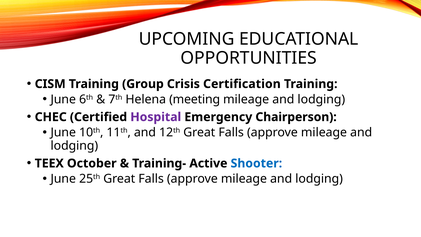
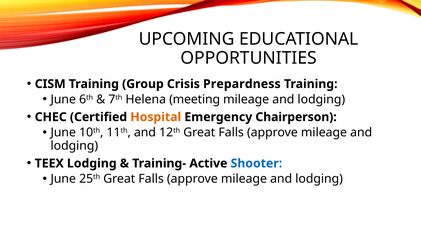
Certification: Certification -> Prepardness (242, 84)
Hospital colour: purple -> orange (156, 117)
TEEX October: October -> Lodging (92, 163)
